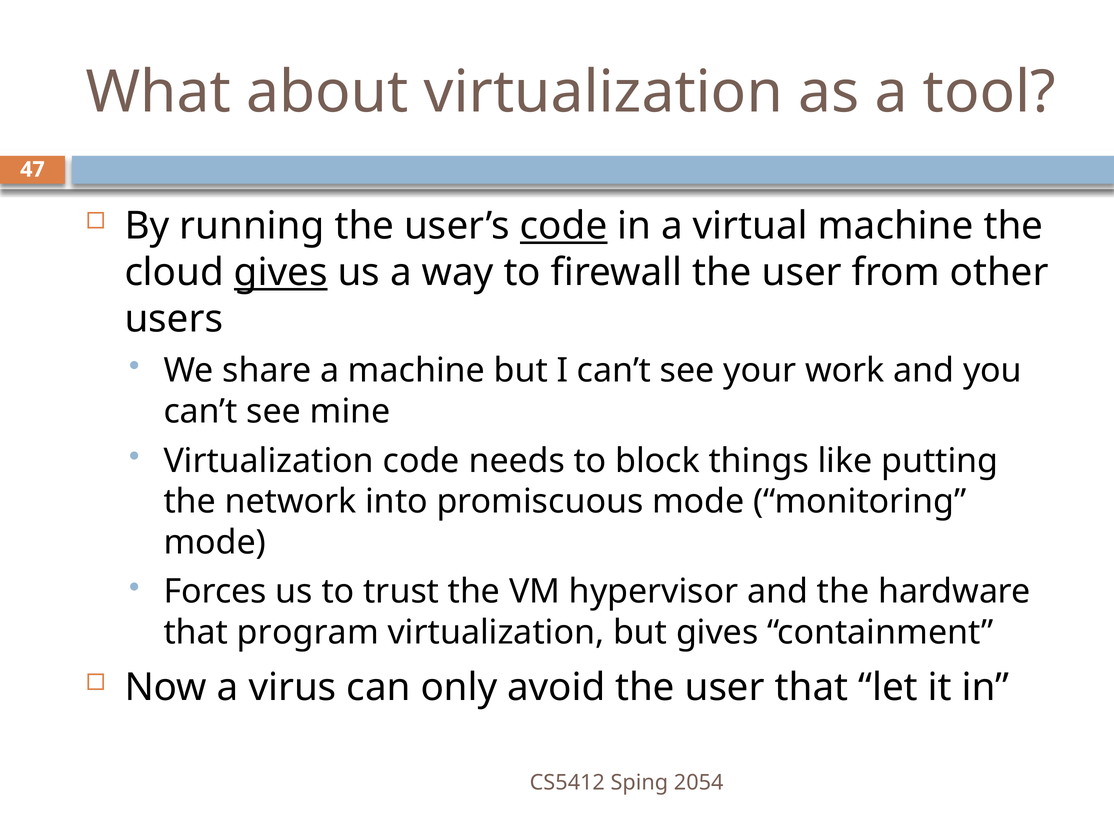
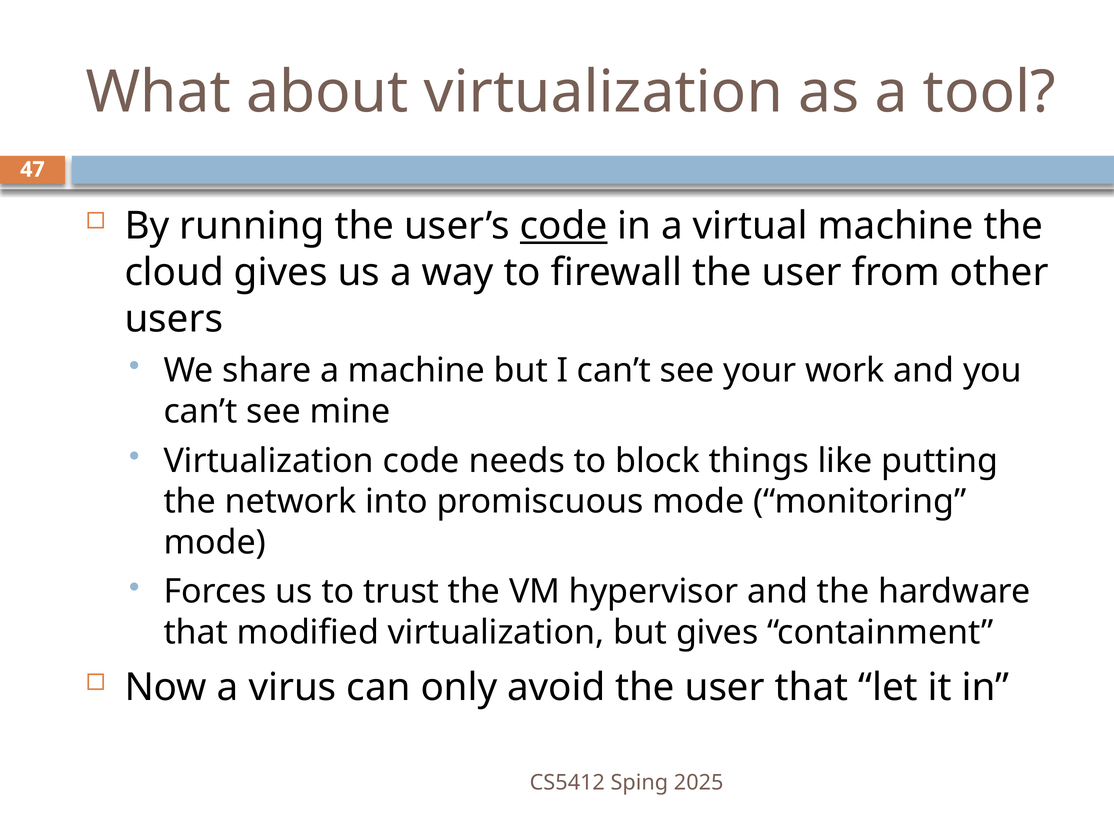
gives underline: present -> none (281, 273)
program: program -> modified (308, 633)
2054: 2054 -> 2025 (699, 783)
